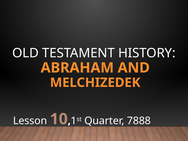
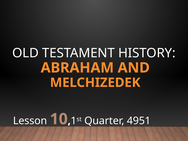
7888: 7888 -> 4951 (139, 121)
